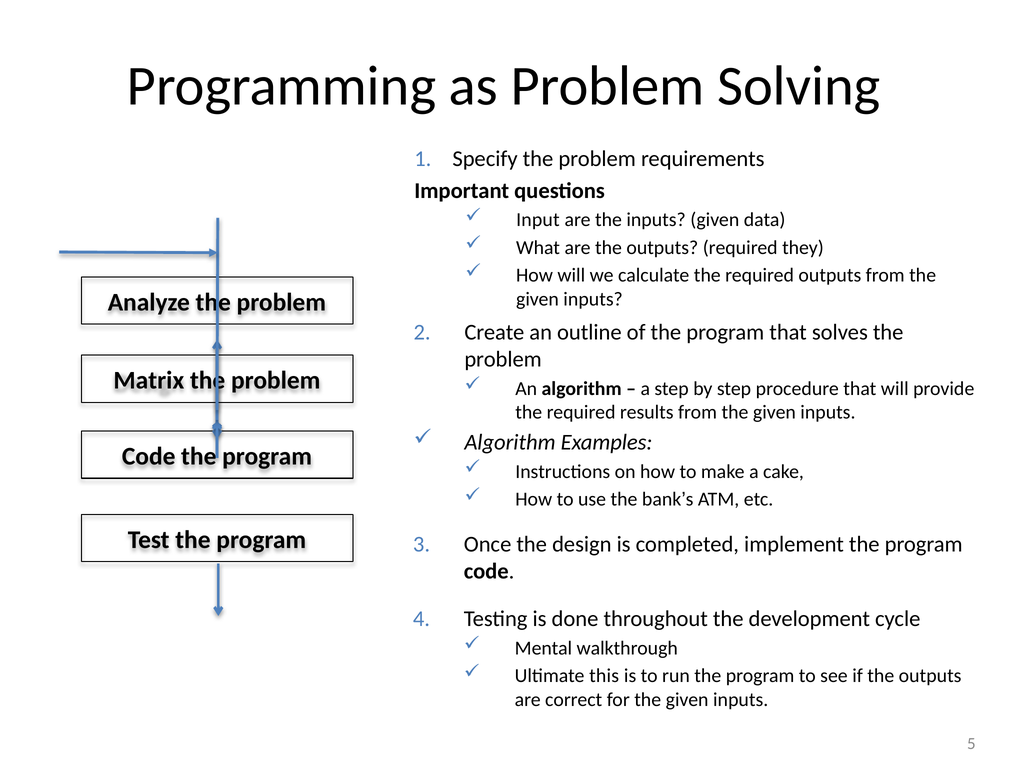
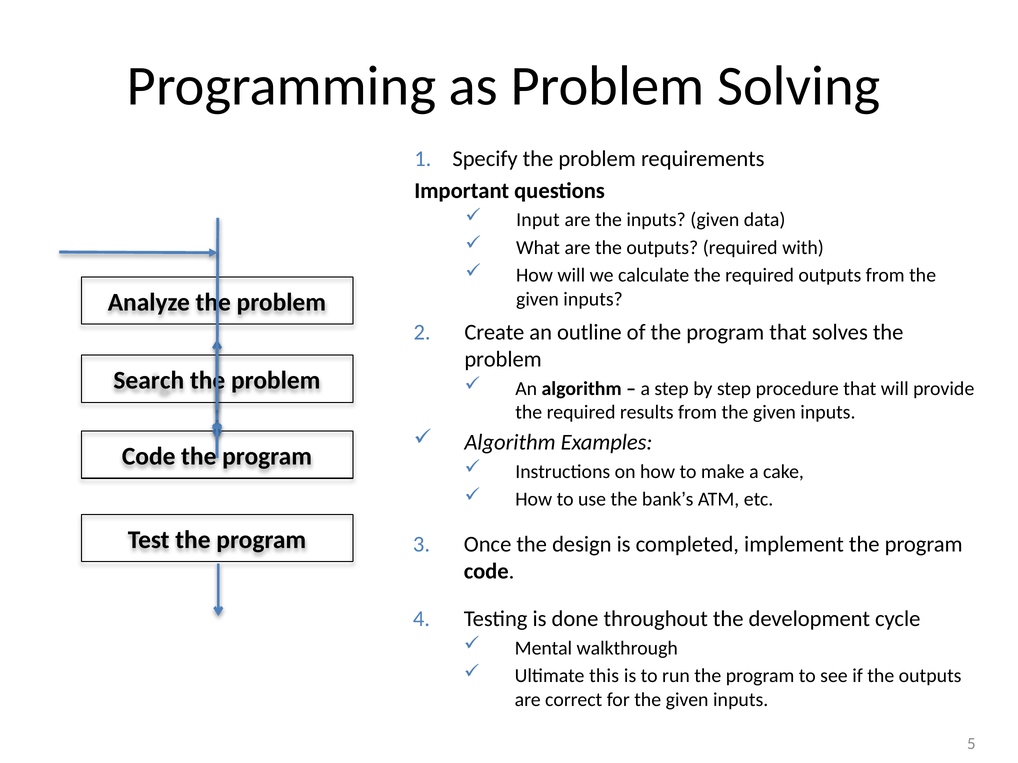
they: they -> with (803, 248)
Matrix: Matrix -> Search (149, 381)
